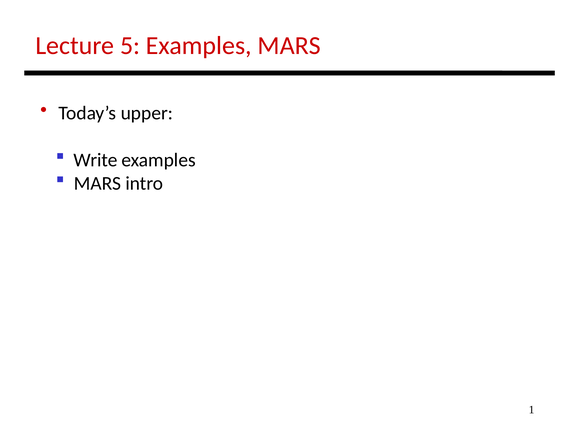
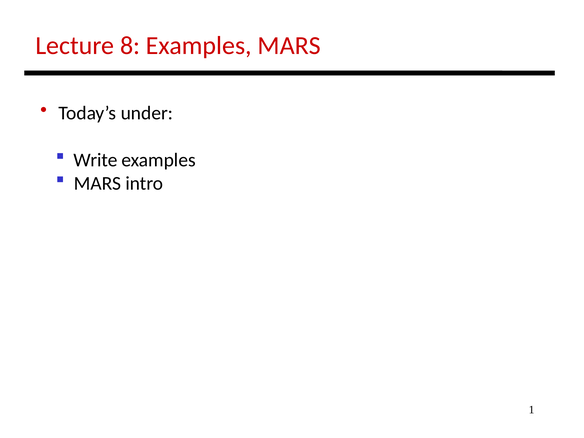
5: 5 -> 8 (130, 46)
upper: upper -> under (147, 113)
